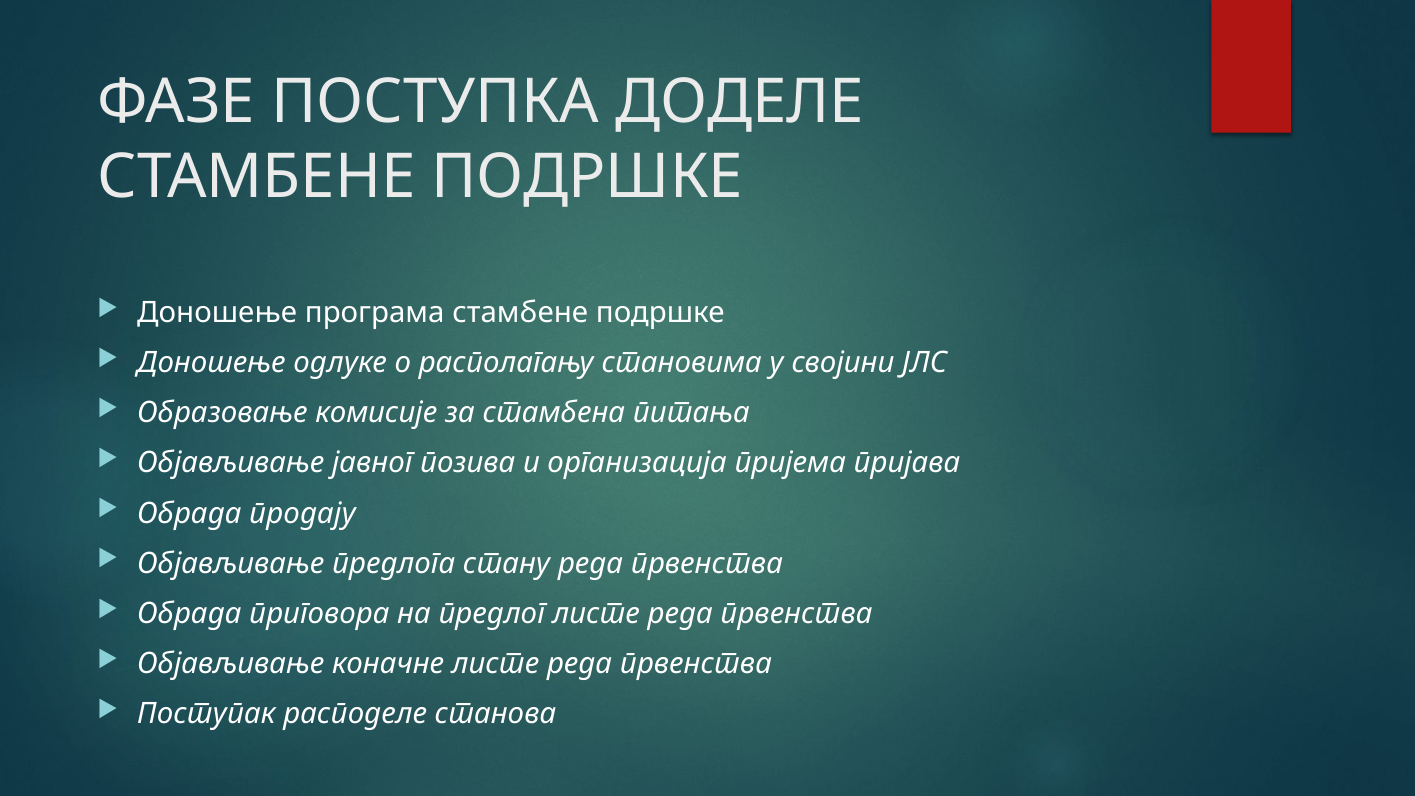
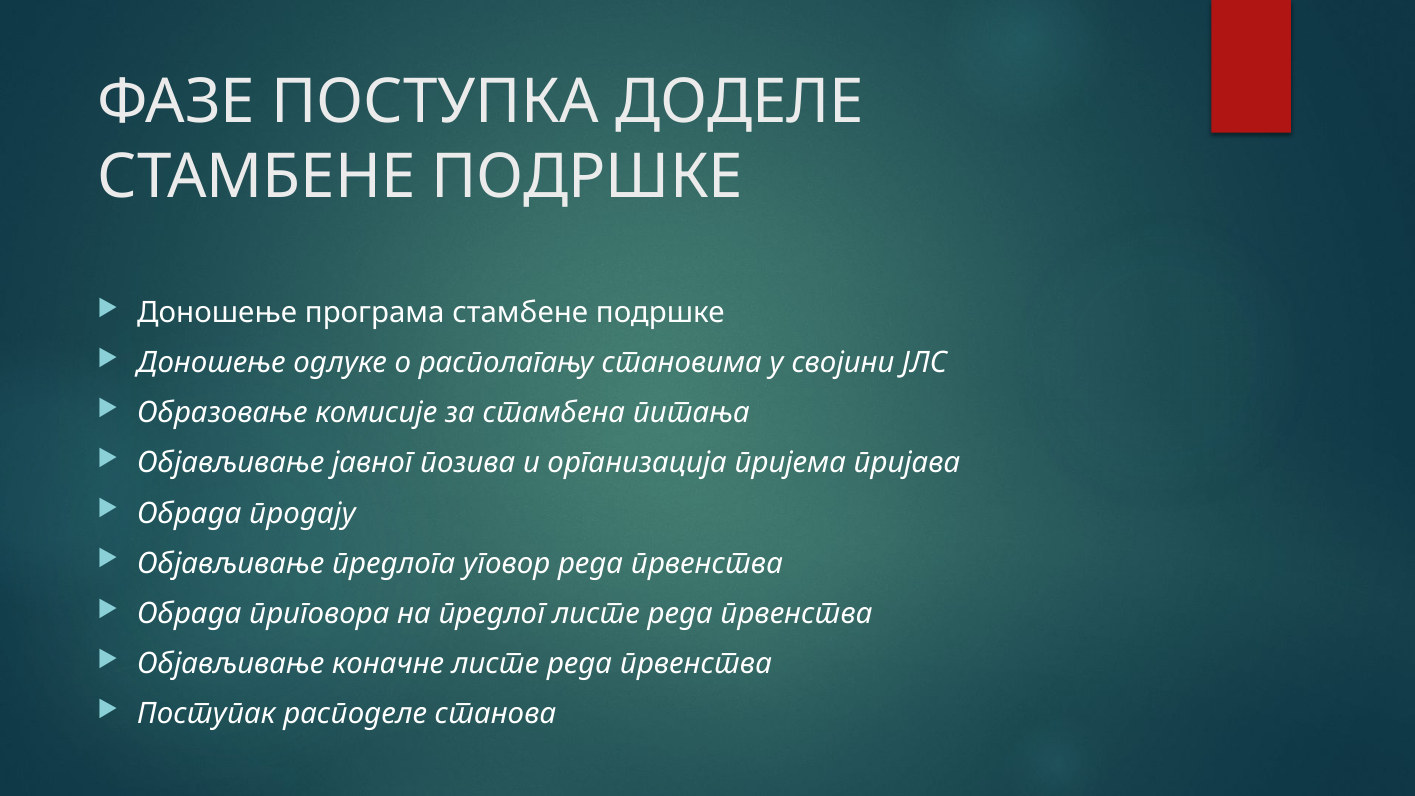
стану: стану -> уговор (507, 563)
